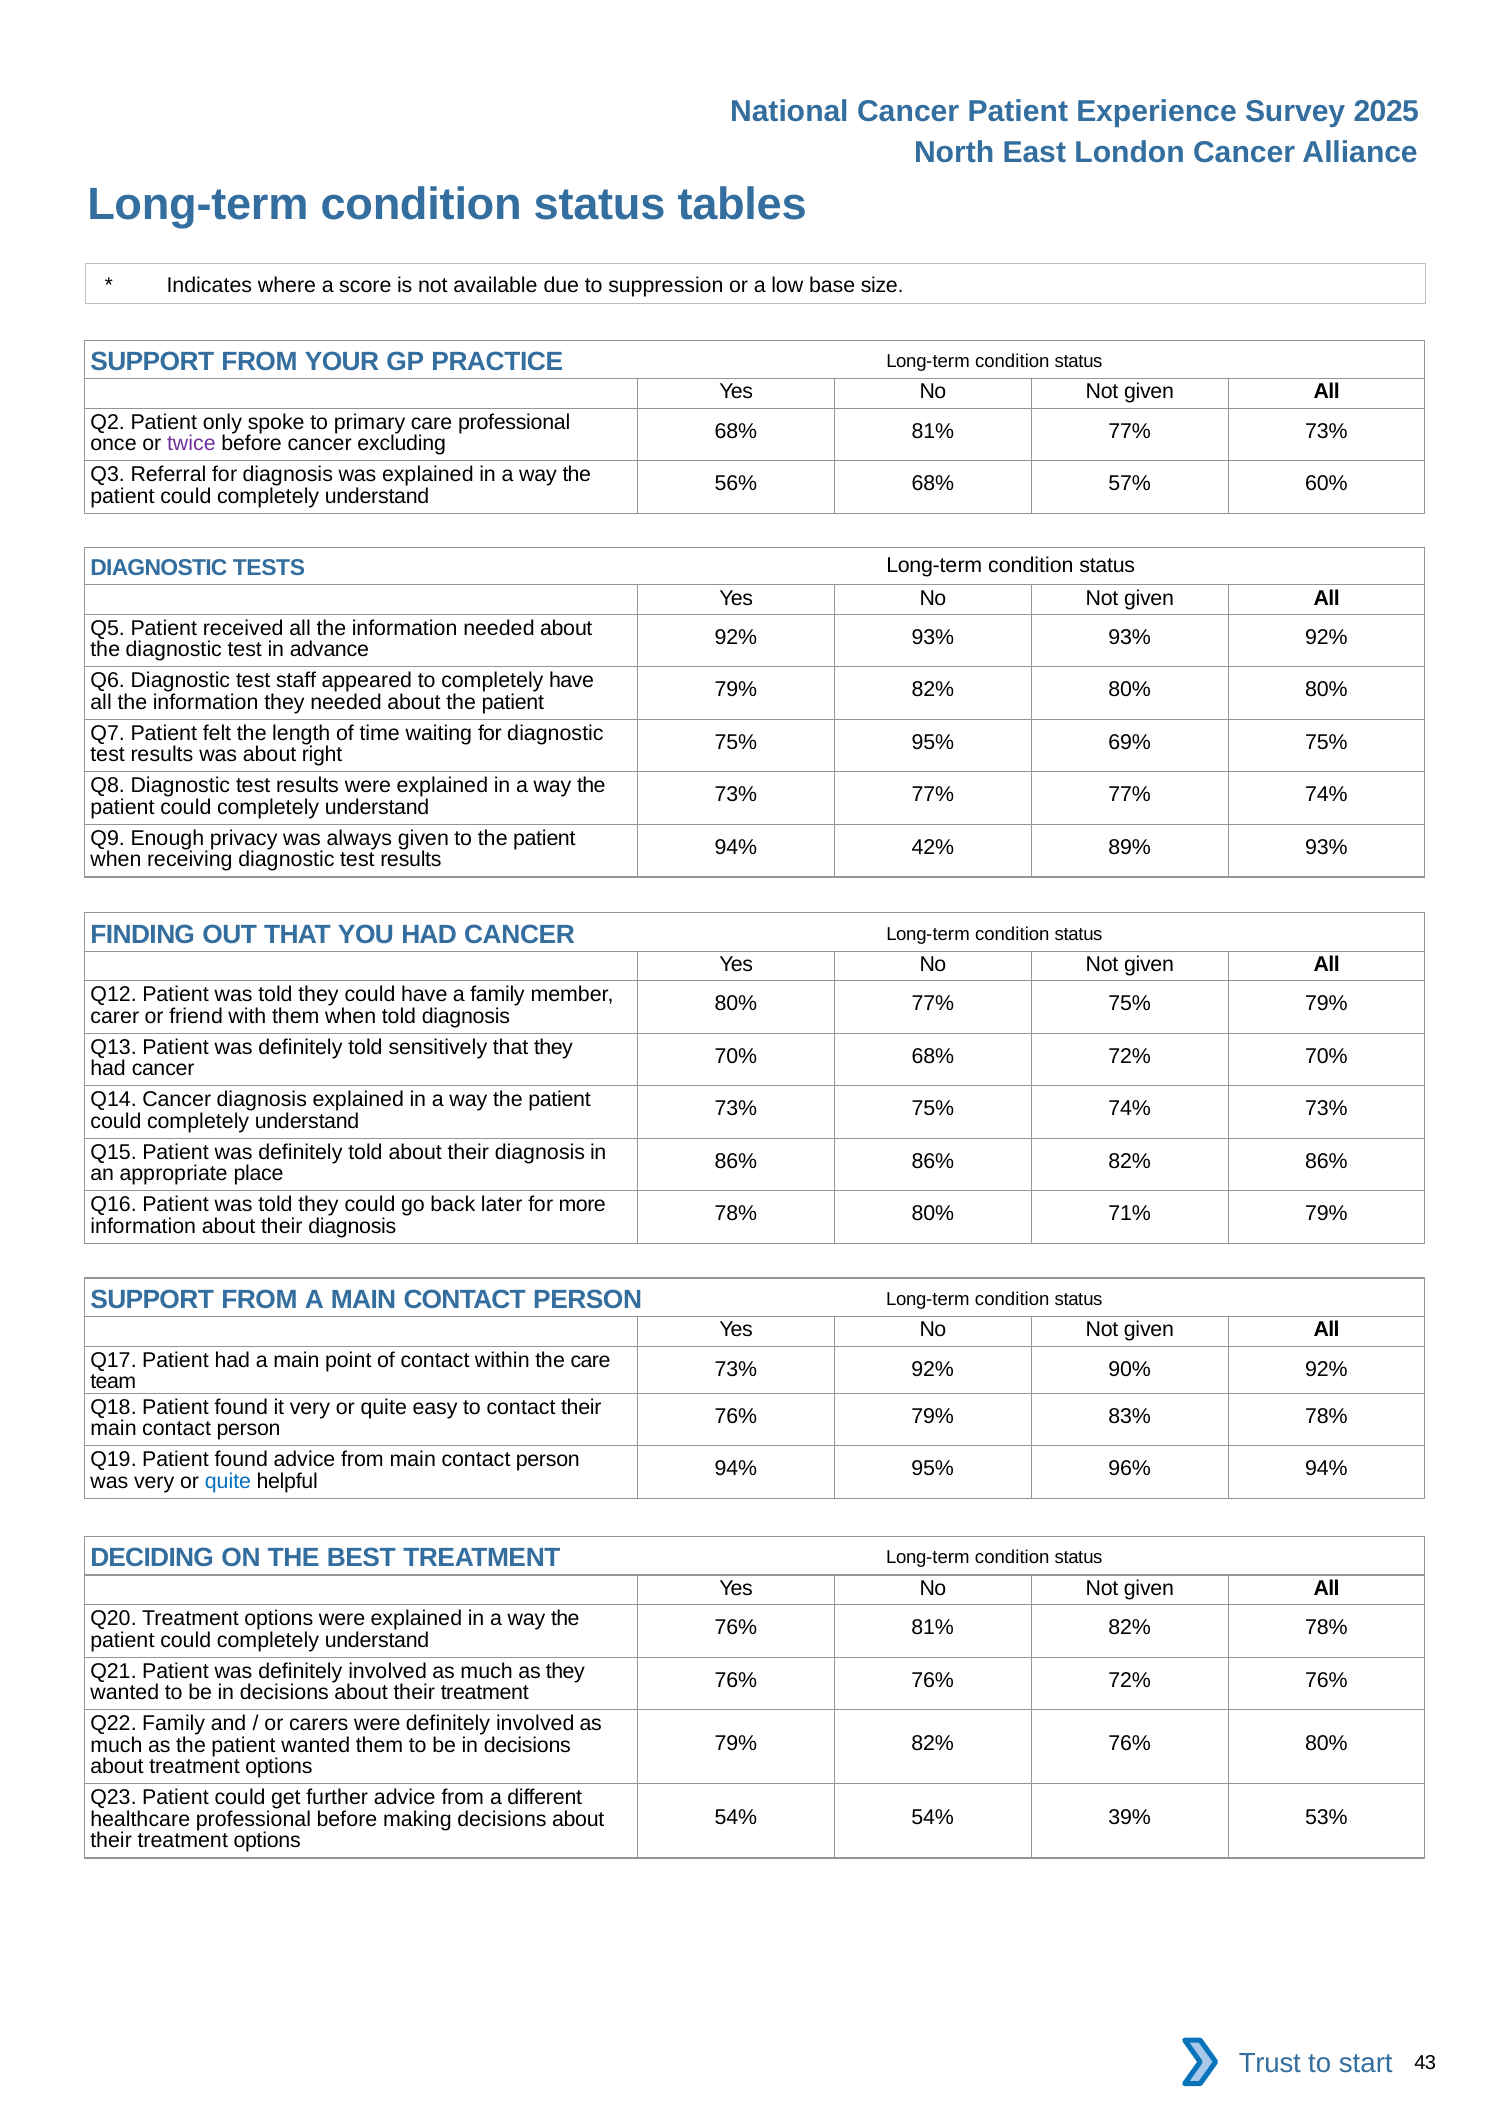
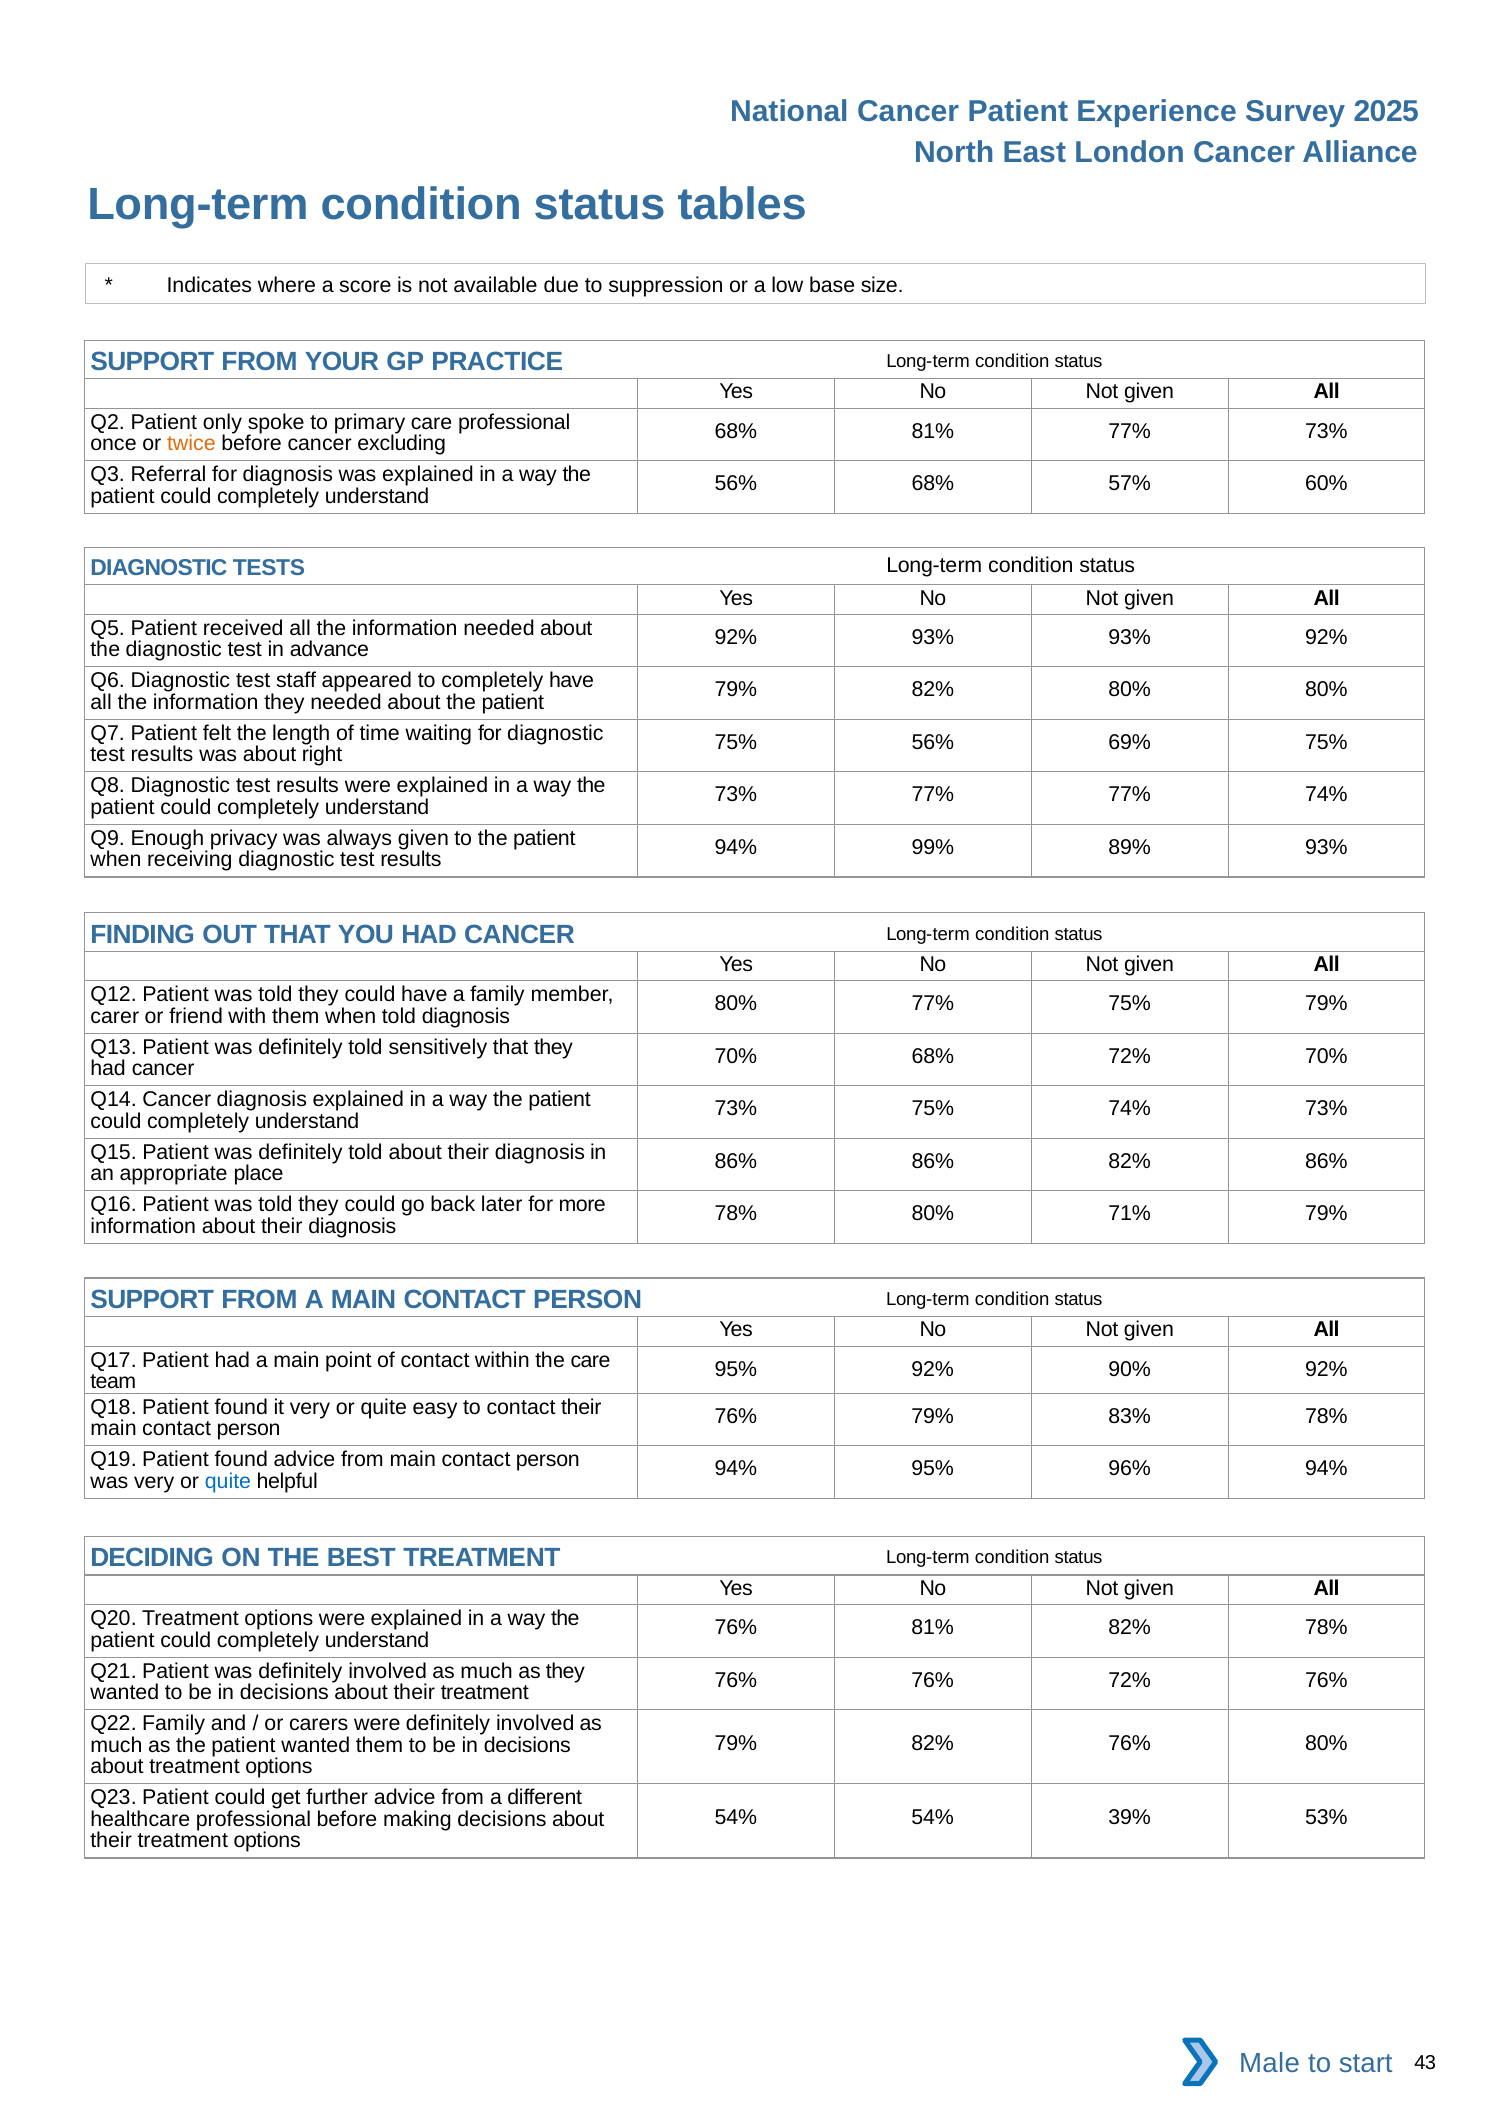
twice colour: purple -> orange (191, 444)
75% 95%: 95% -> 56% (933, 742)
42%: 42% -> 99% (933, 847)
73%: 73% -> 95% (736, 1369)
Trust: Trust -> Male (1270, 2063)
